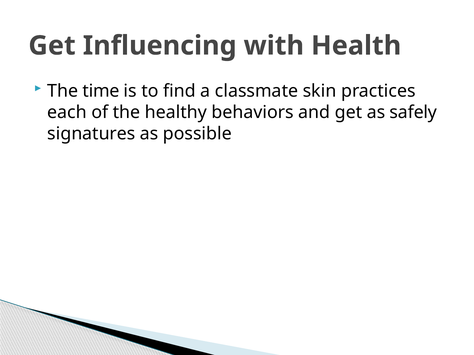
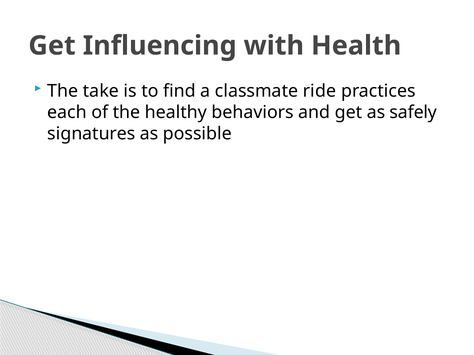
time: time -> take (101, 91)
skin: skin -> ride (319, 91)
